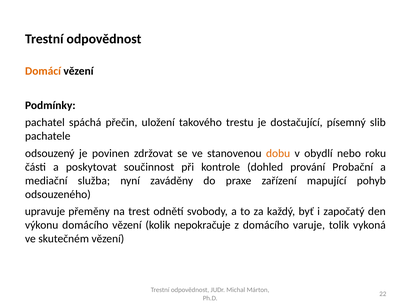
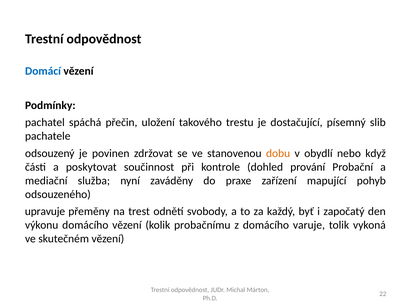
Domácí colour: orange -> blue (43, 71)
roku: roku -> když (376, 153)
nepokračuje: nepokračuje -> probačnímu (202, 225)
